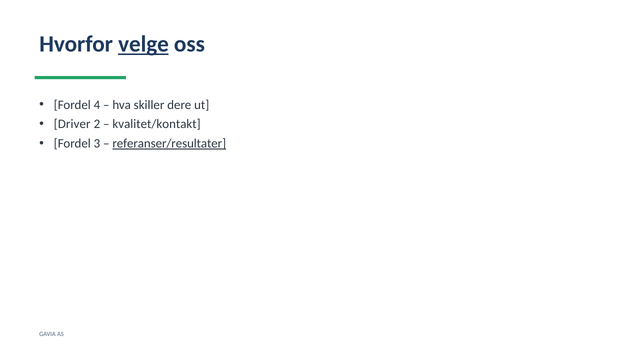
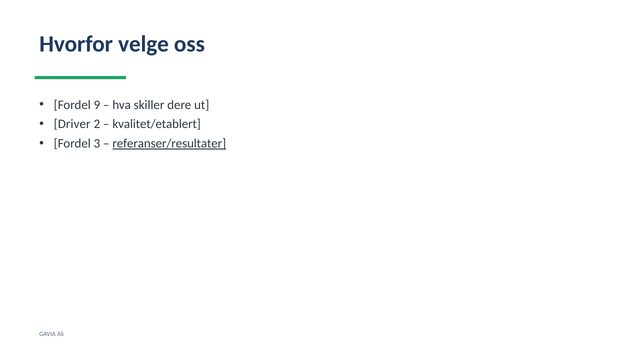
velge underline: present -> none (144, 44)
4: 4 -> 9 (97, 105)
kvalitet/kontakt: kvalitet/kontakt -> kvalitet/etablert (157, 124)
